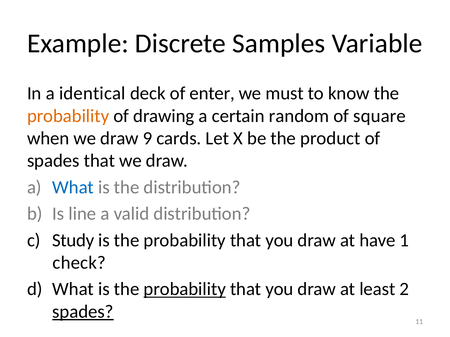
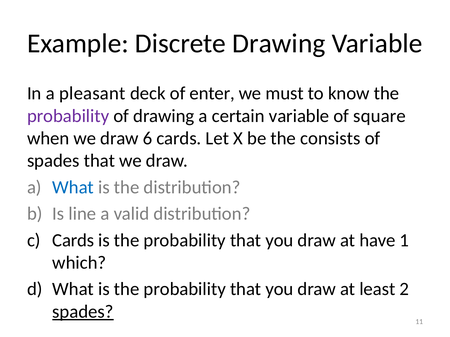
Discrete Samples: Samples -> Drawing (279, 44)
identical: identical -> pleasant (92, 94)
probability colour: orange -> purple (68, 116)
certain random: random -> variable (299, 116)
9: 9 -> 6 (148, 139)
product: product -> consists (330, 139)
Study: Study -> Cards (73, 241)
check: check -> which (79, 263)
probability underline: present -> none (185, 290)
